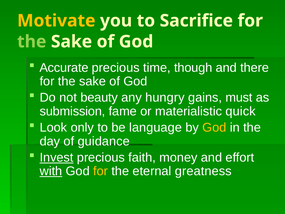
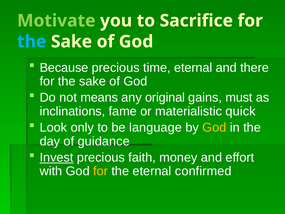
Motivate colour: yellow -> light green (56, 21)
the colour: light green -> light blue (32, 42)
Accurate: Accurate -> Because (64, 68)
time though: though -> eternal (193, 68)
beauty: beauty -> means (99, 97)
hungry: hungry -> original (165, 97)
submission: submission -> inclinations (72, 111)
with underline: present -> none (51, 171)
greatness: greatness -> confirmed (203, 171)
